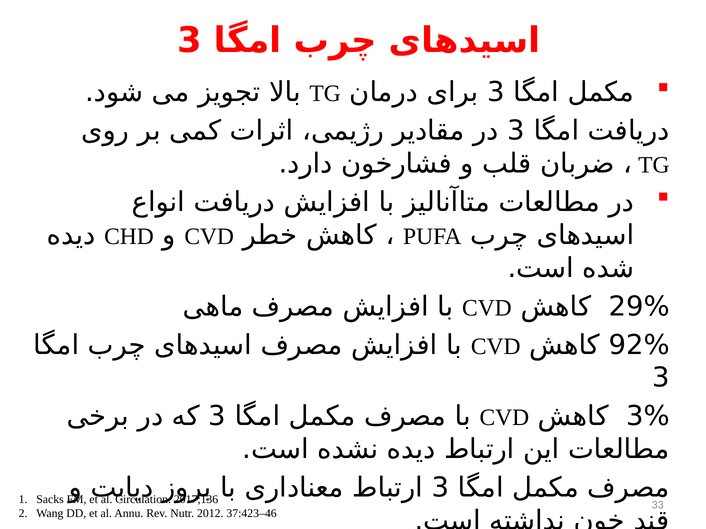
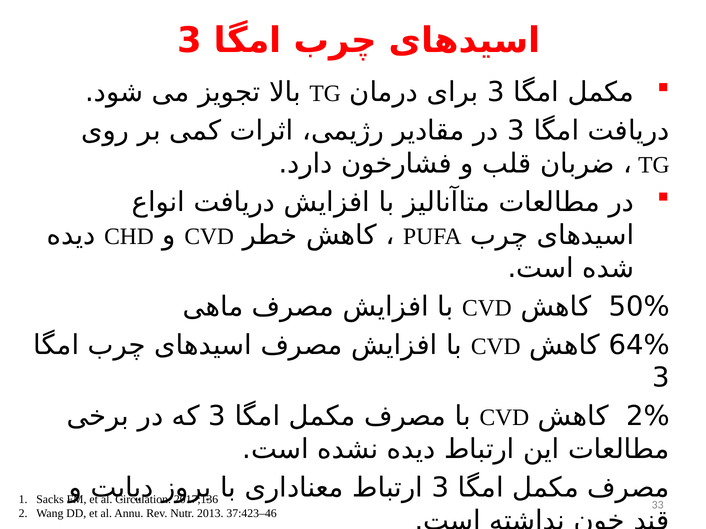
29%: 29% -> 50% (639, 307)
92%: 92% -> 64% (639, 345)
3%: 3% -> 2% (648, 417)
2012: 2012 -> 2013 (210, 514)
